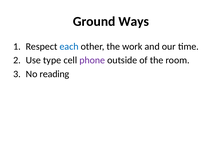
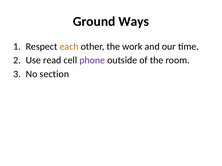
each colour: blue -> orange (69, 47)
type: type -> read (52, 60)
reading: reading -> section (54, 74)
